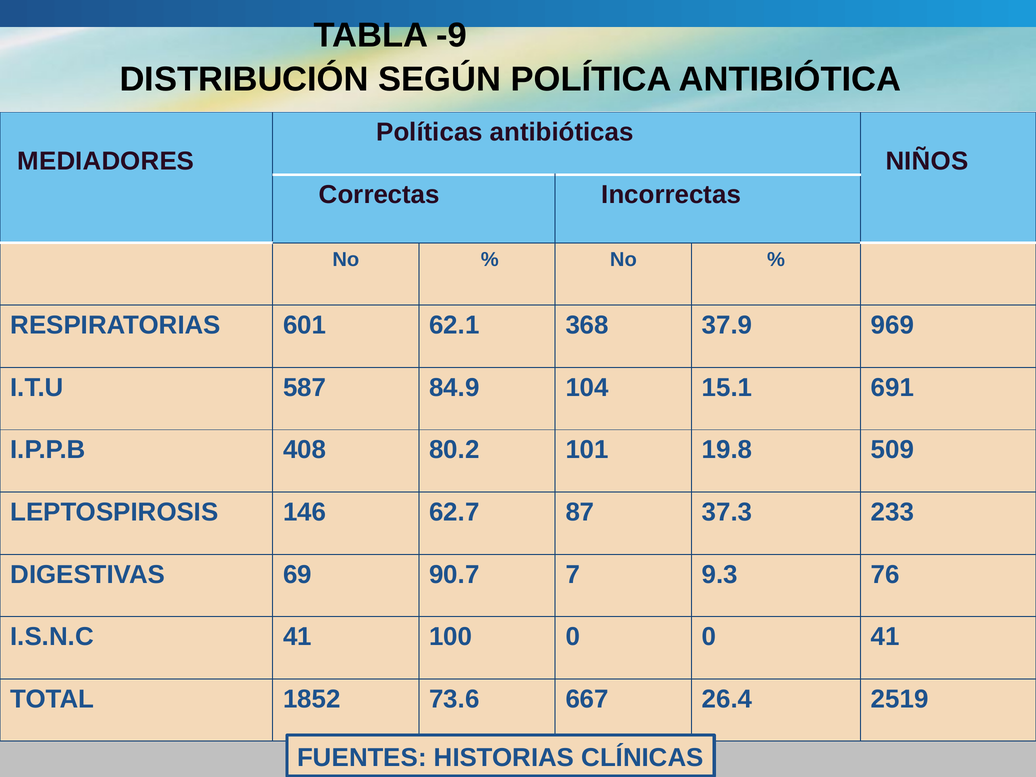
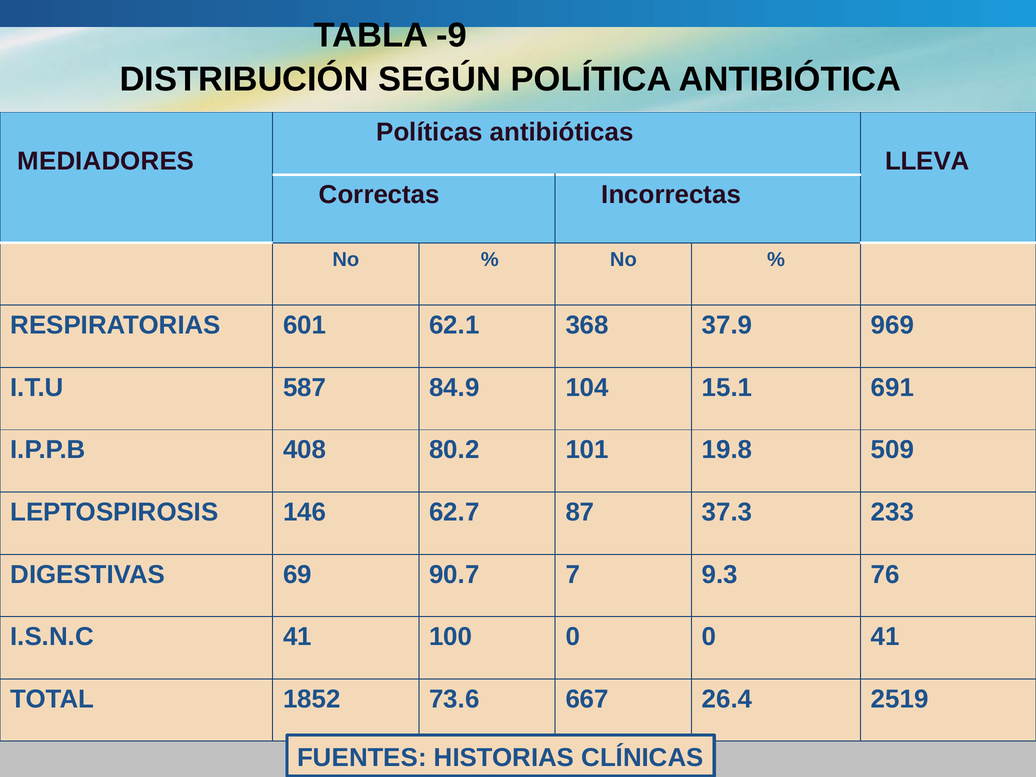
NIÑOS: NIÑOS -> LLEVA (927, 161)
